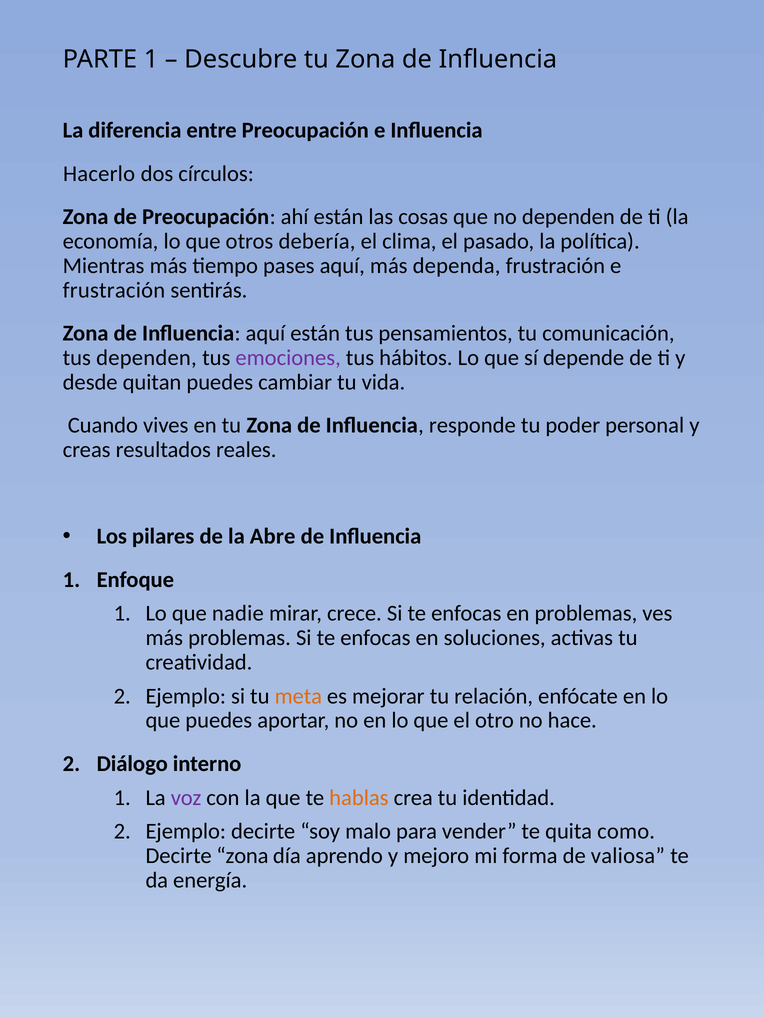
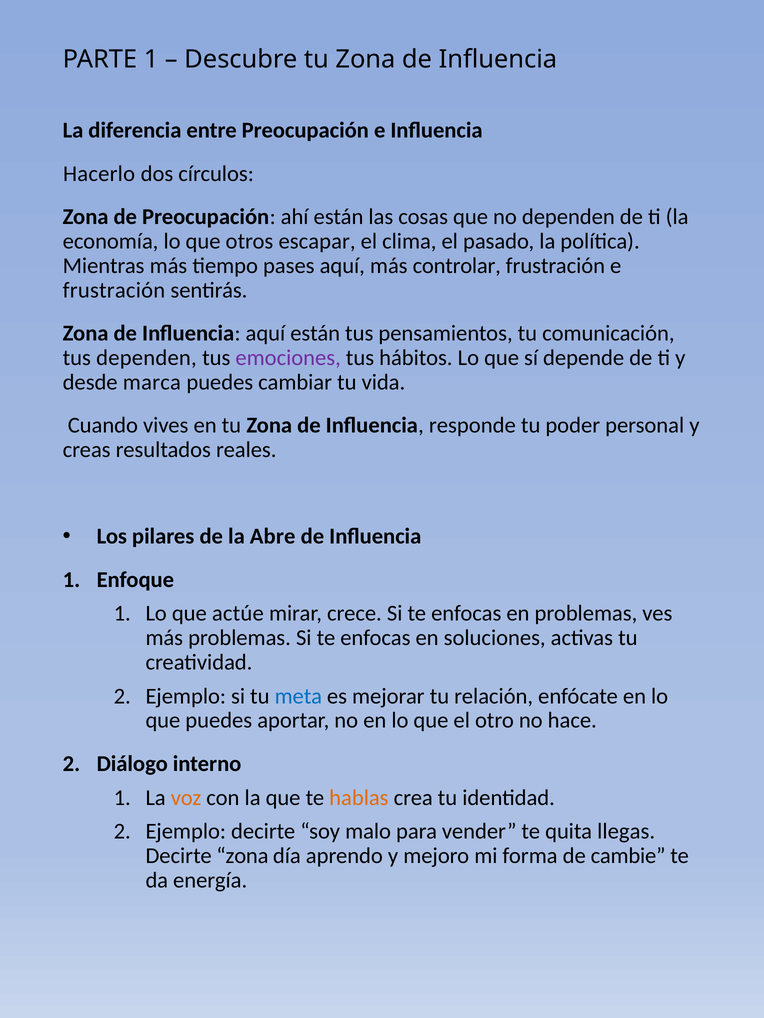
debería: debería -> escapar (317, 242)
dependa: dependa -> controlar (457, 266)
quitan: quitan -> marca (152, 382)
nadie: nadie -> actúe (238, 614)
meta colour: orange -> blue (298, 697)
voz colour: purple -> orange (186, 798)
como: como -> llegas (626, 832)
valiosa: valiosa -> cambie (628, 856)
